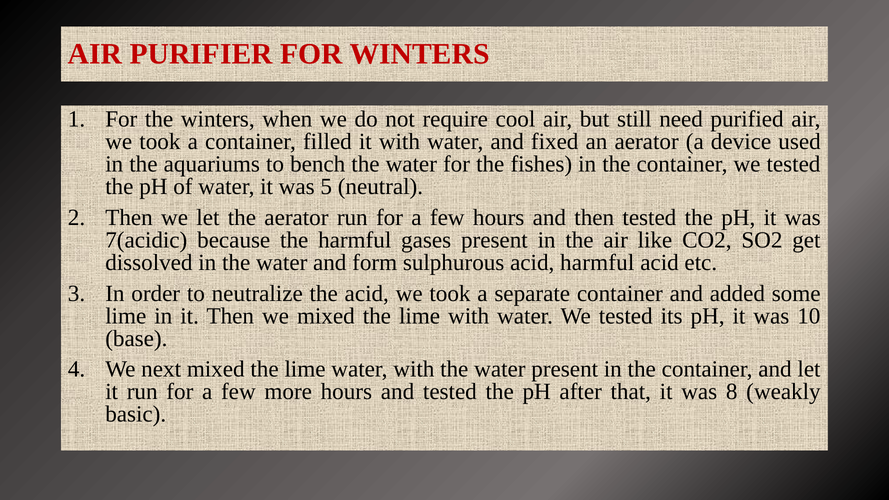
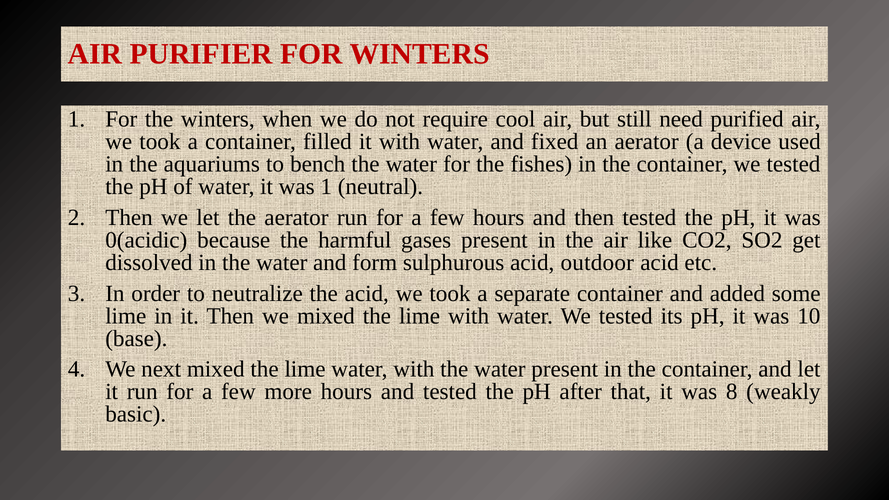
was 5: 5 -> 1 (326, 187)
7(acidic: 7(acidic -> 0(acidic (146, 240)
acid harmful: harmful -> outdoor (597, 263)
